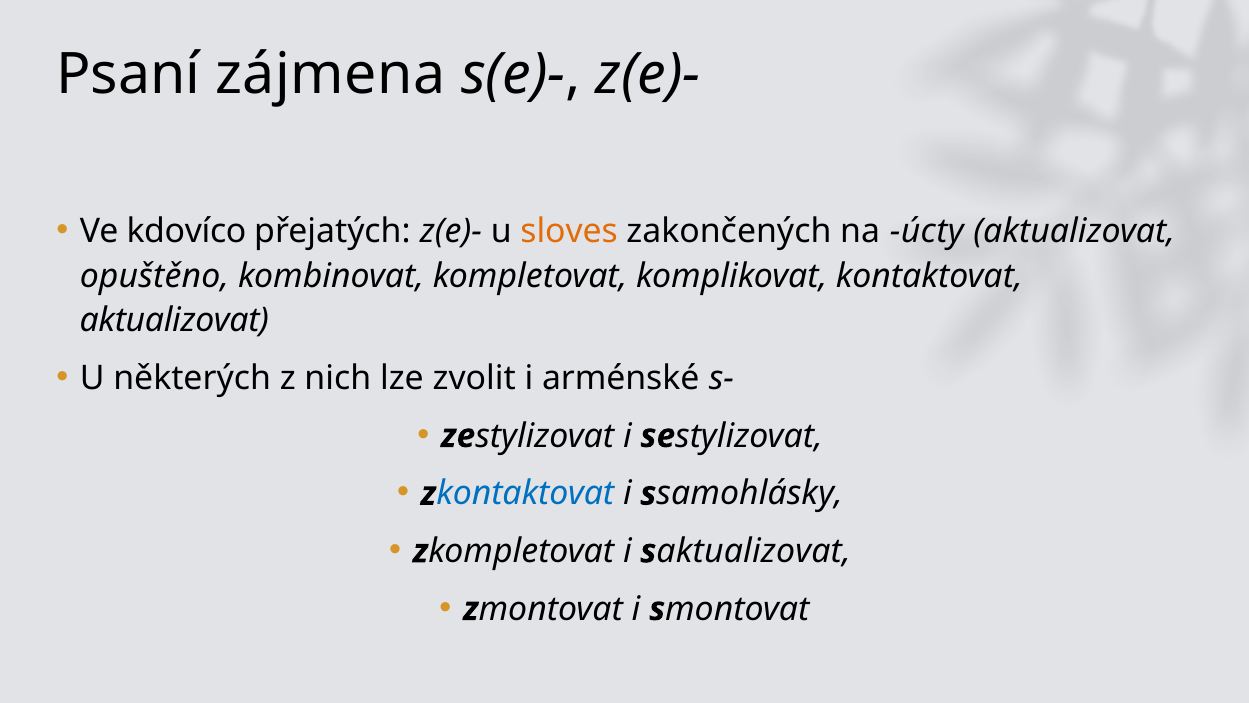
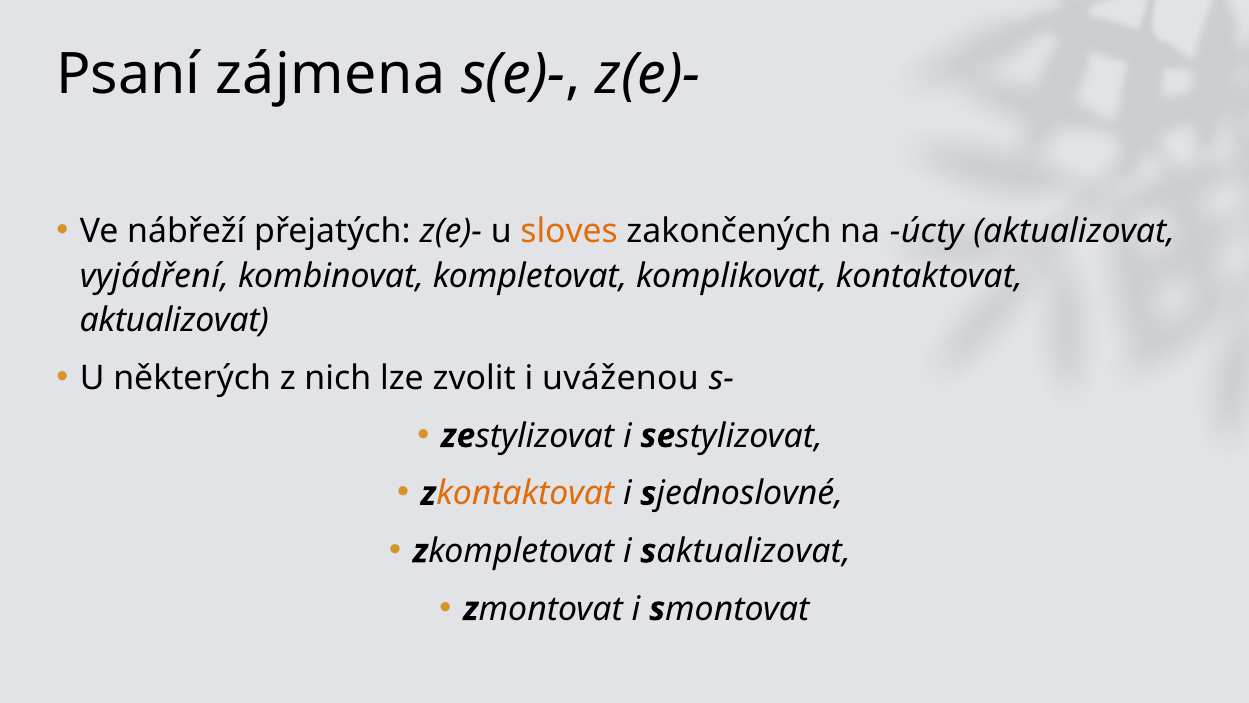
kdovíco: kdovíco -> nábřeží (186, 231)
opuštěno: opuštěno -> vyjádření (154, 276)
arménské: arménské -> uváženou (621, 378)
kontaktovat colour: blue -> orange (525, 493)
samohlásky: samohlásky -> jednoslovné (750, 493)
